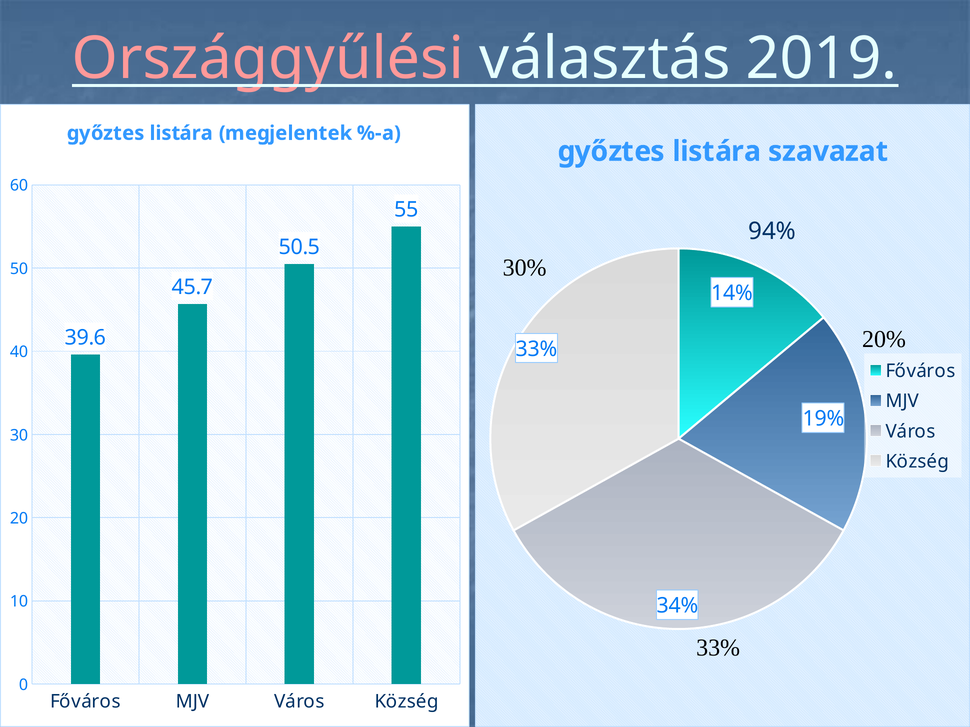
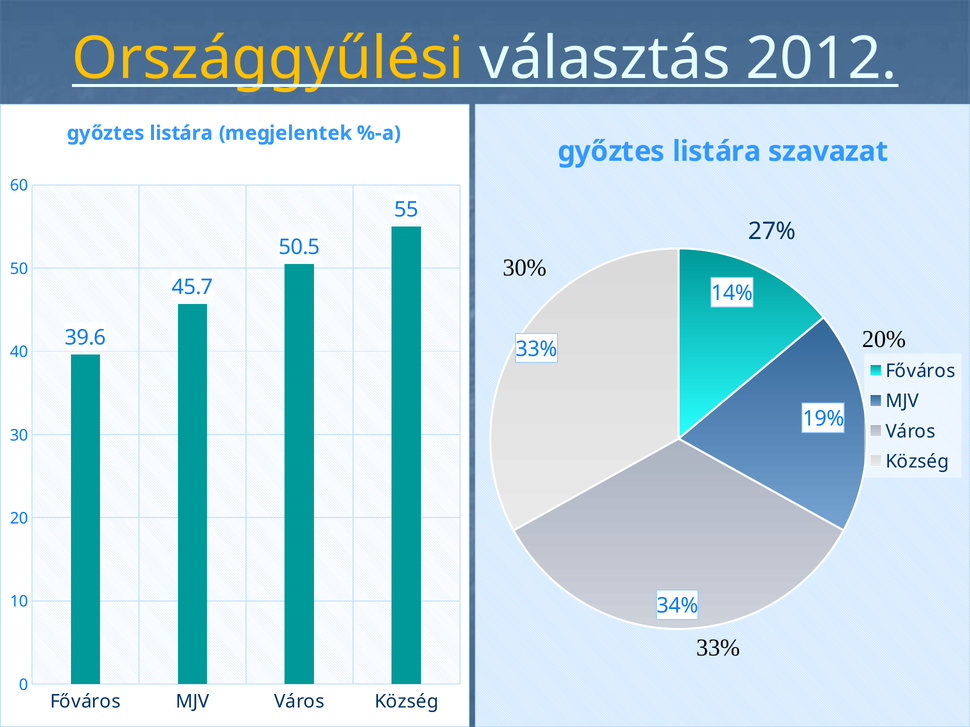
Országgyűlési colour: pink -> yellow (268, 59)
2019: 2019 -> 2012 (822, 59)
94%: 94% -> 27% (772, 231)
